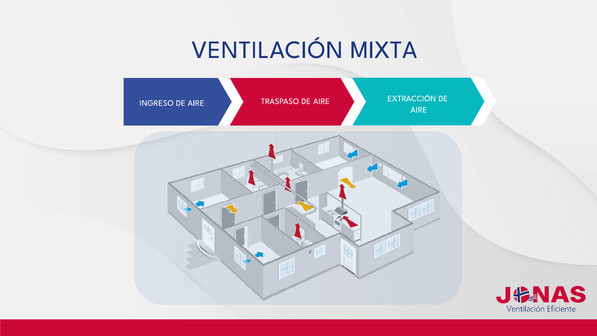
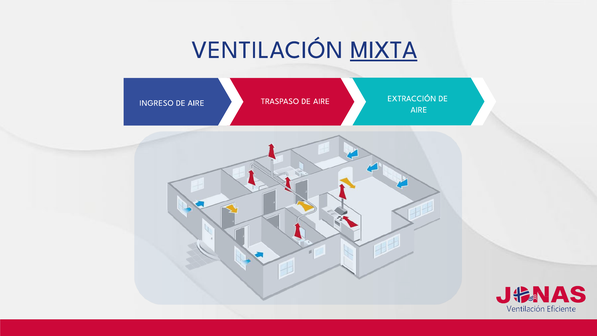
MIXTA underline: none -> present (384, 50)
